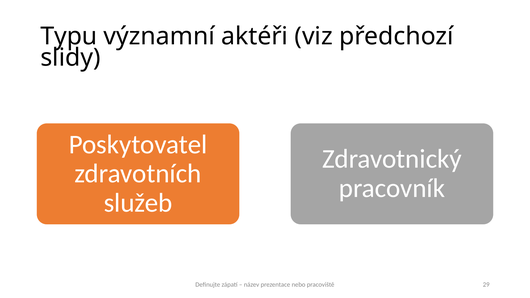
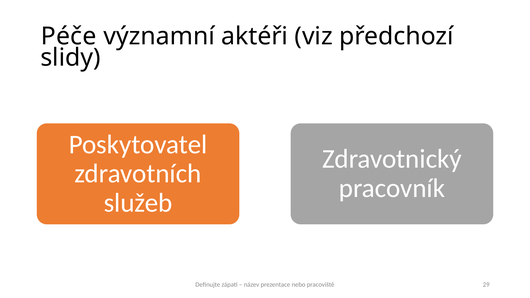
Typu: Typu -> Péče (69, 36)
